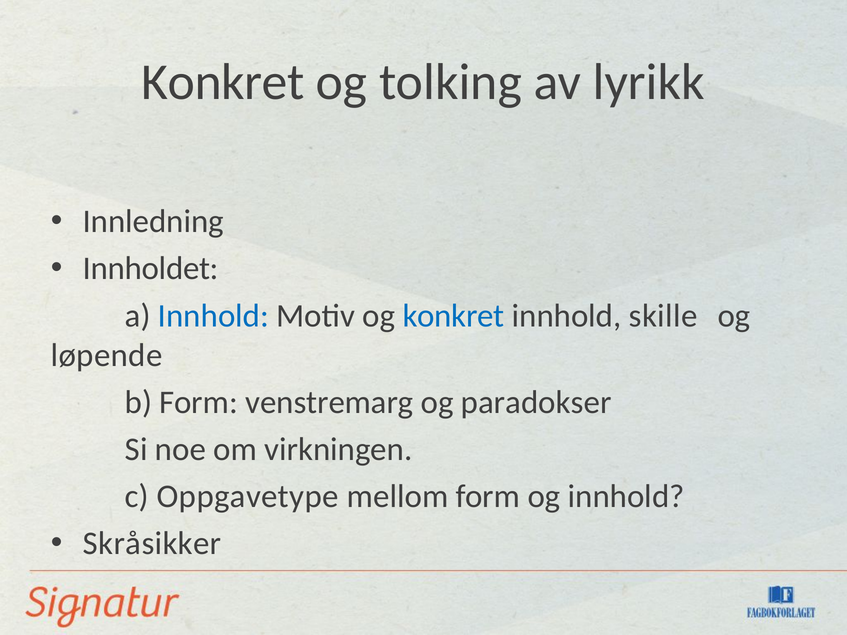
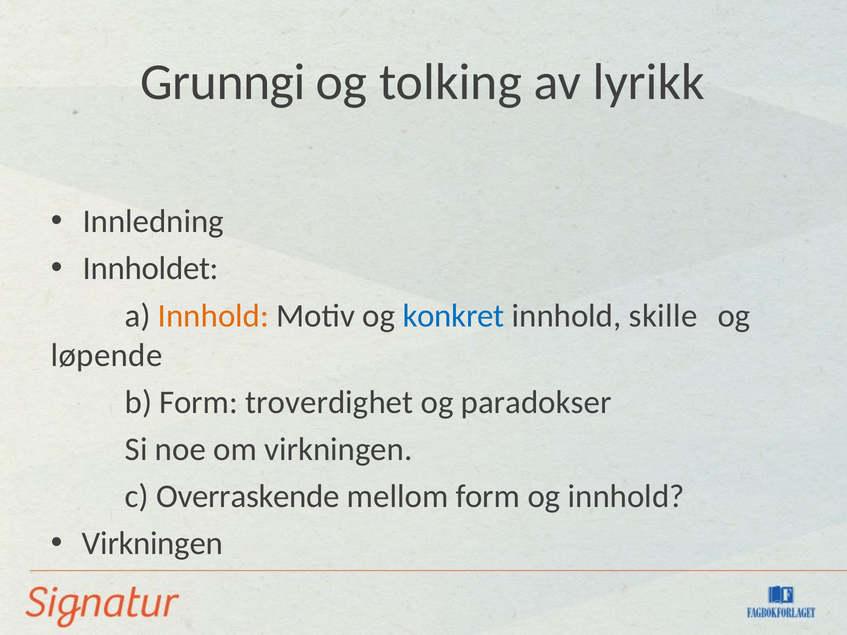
Konkret: Konkret -> Grunngi (223, 82)
Innhold colour: blue -> orange (213, 316)
venstremarg: venstremarg -> troverdighet (329, 402)
Oppgavetype: Oppgavetype -> Overraskende (248, 497)
Skråsikker: Skråsikker -> Virkningen (152, 544)
